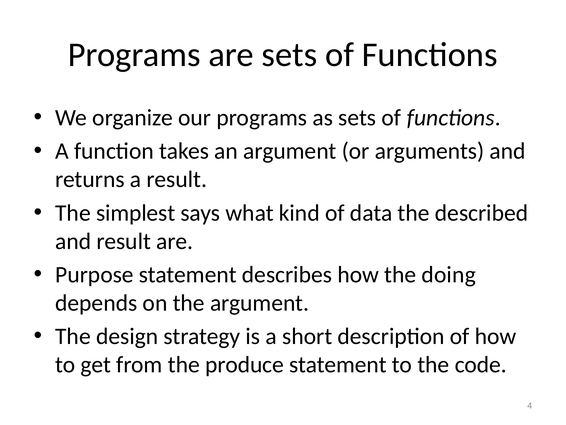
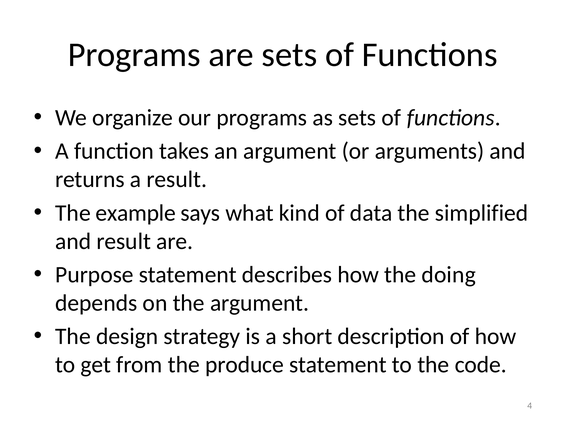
simplest: simplest -> example (136, 213)
described: described -> simplified (482, 213)
